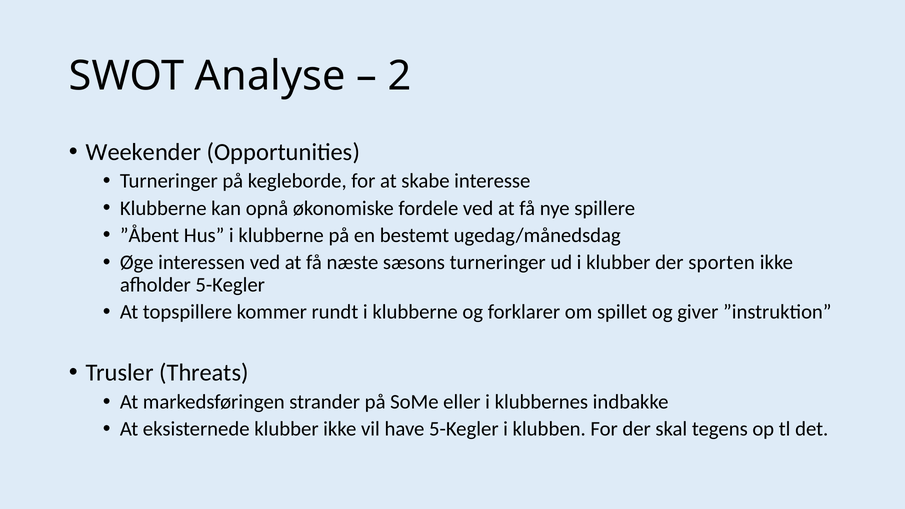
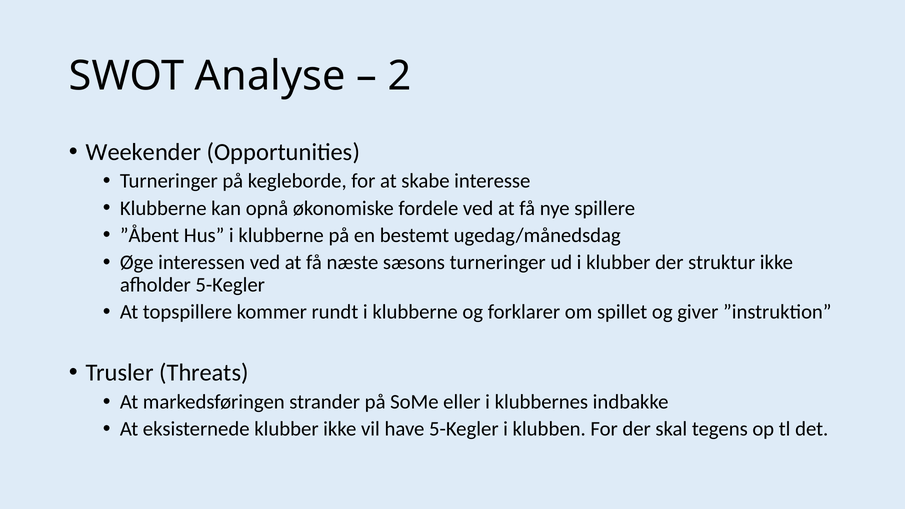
sporten: sporten -> struktur (722, 262)
